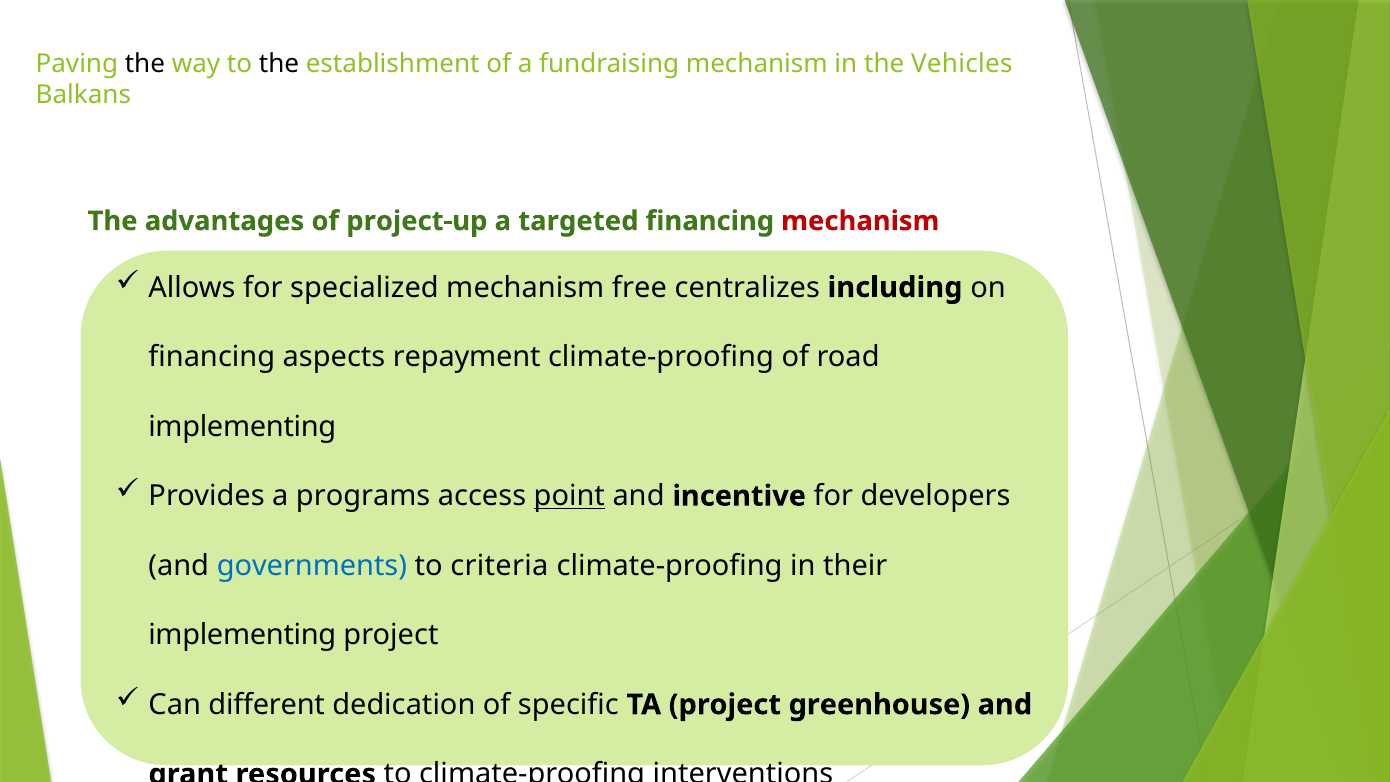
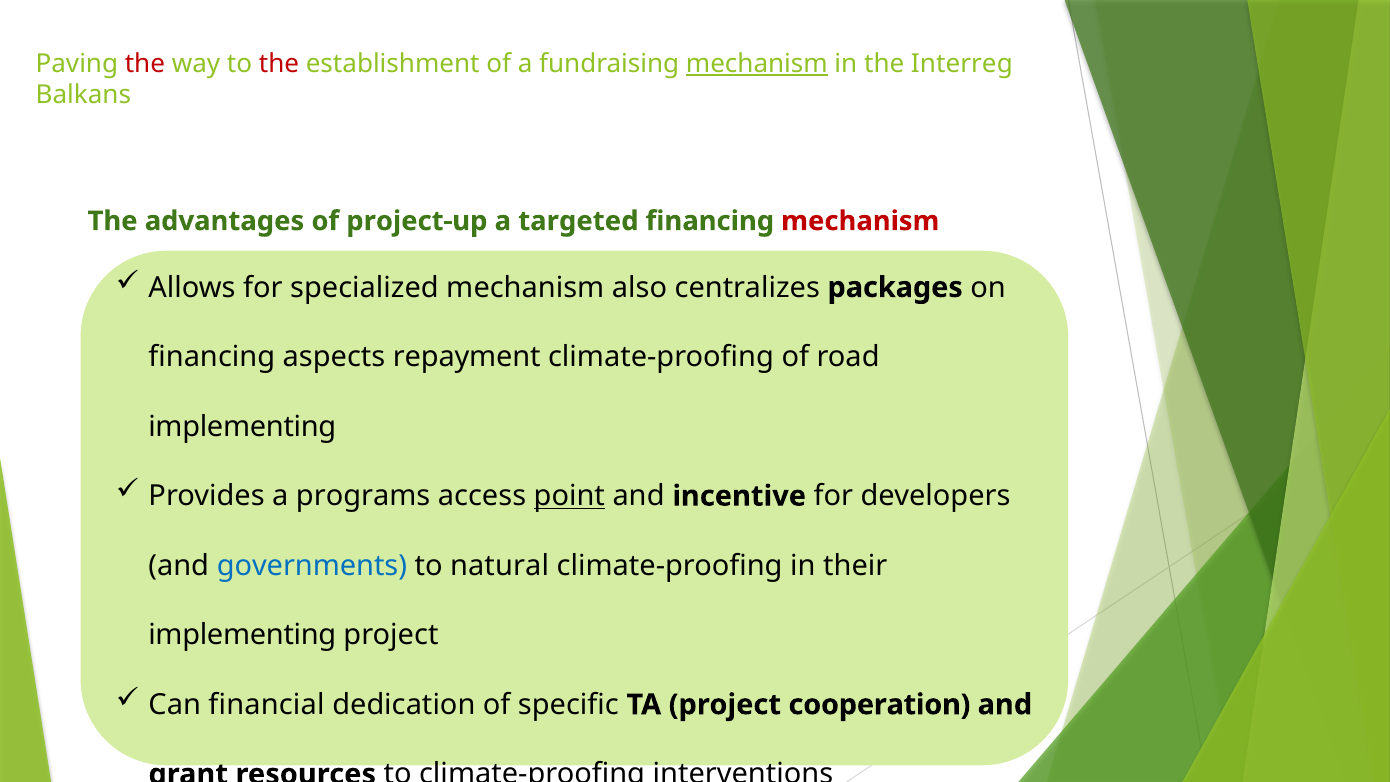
the colour: black -> red (145, 64)
the colour: black -> red (279, 64)
mechanism underline: none -> present (757, 64)
Vehicles: Vehicles -> Interreg (962, 64)
free: free -> also (640, 287)
including: including -> packages (895, 287)
criteria: criteria -> natural (500, 566)
different: different -> financial (266, 705)
greenhouse: greenhouse -> cooperation (879, 705)
